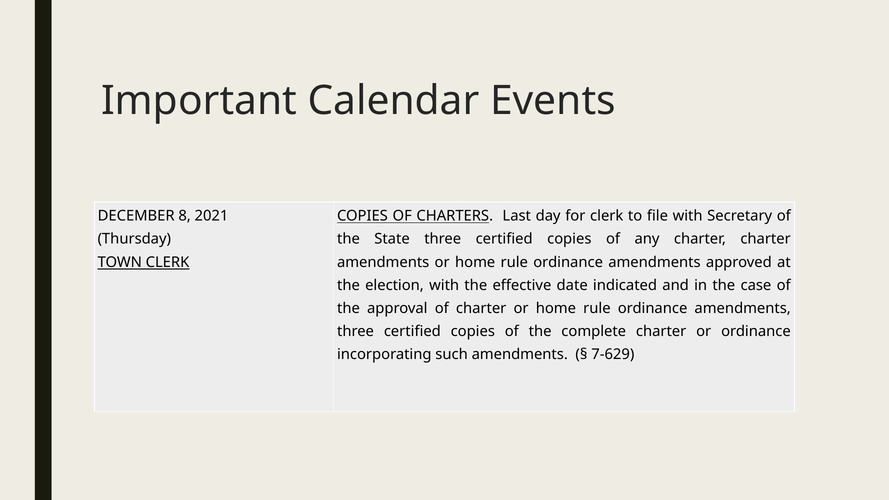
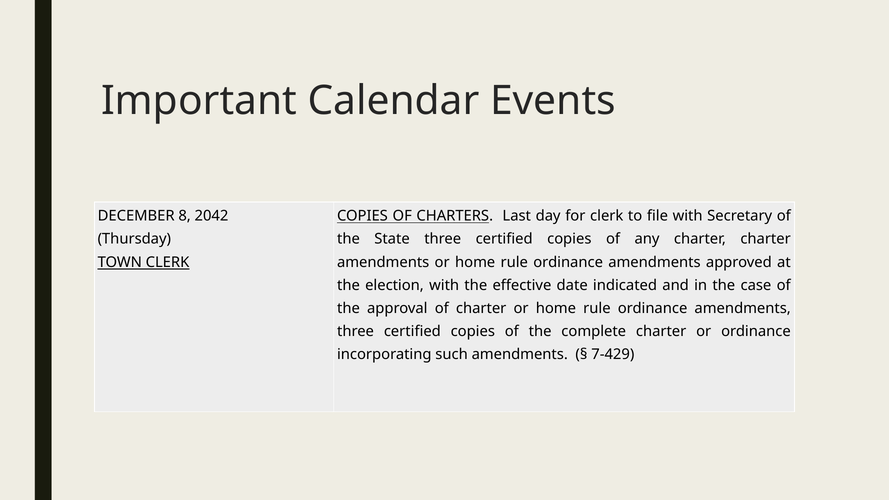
2021: 2021 -> 2042 (211, 216)
7-629: 7-629 -> 7-429 (613, 355)
